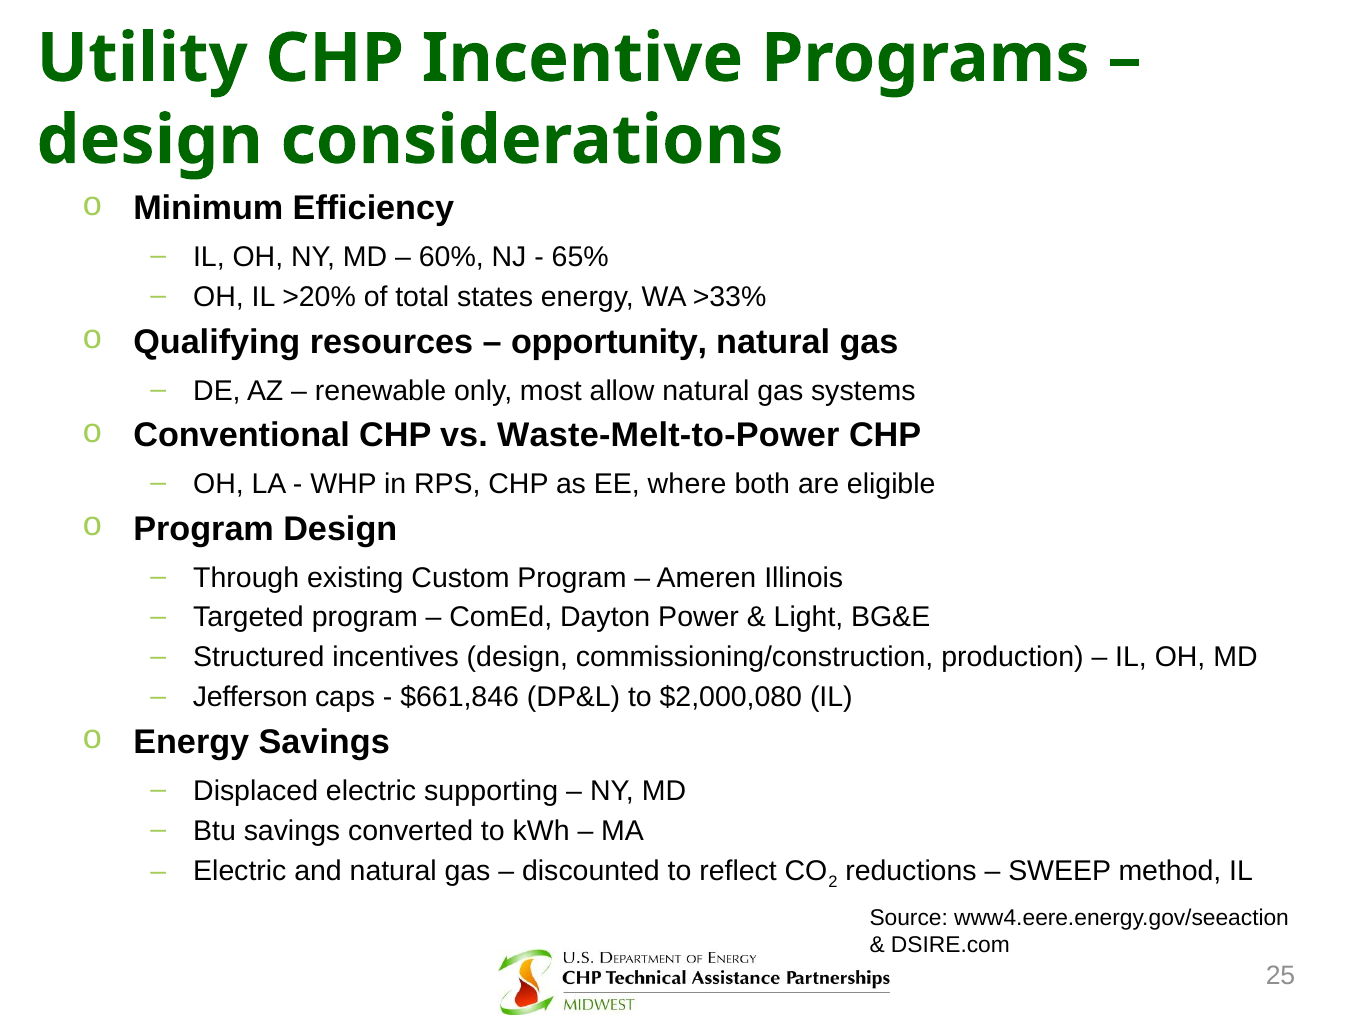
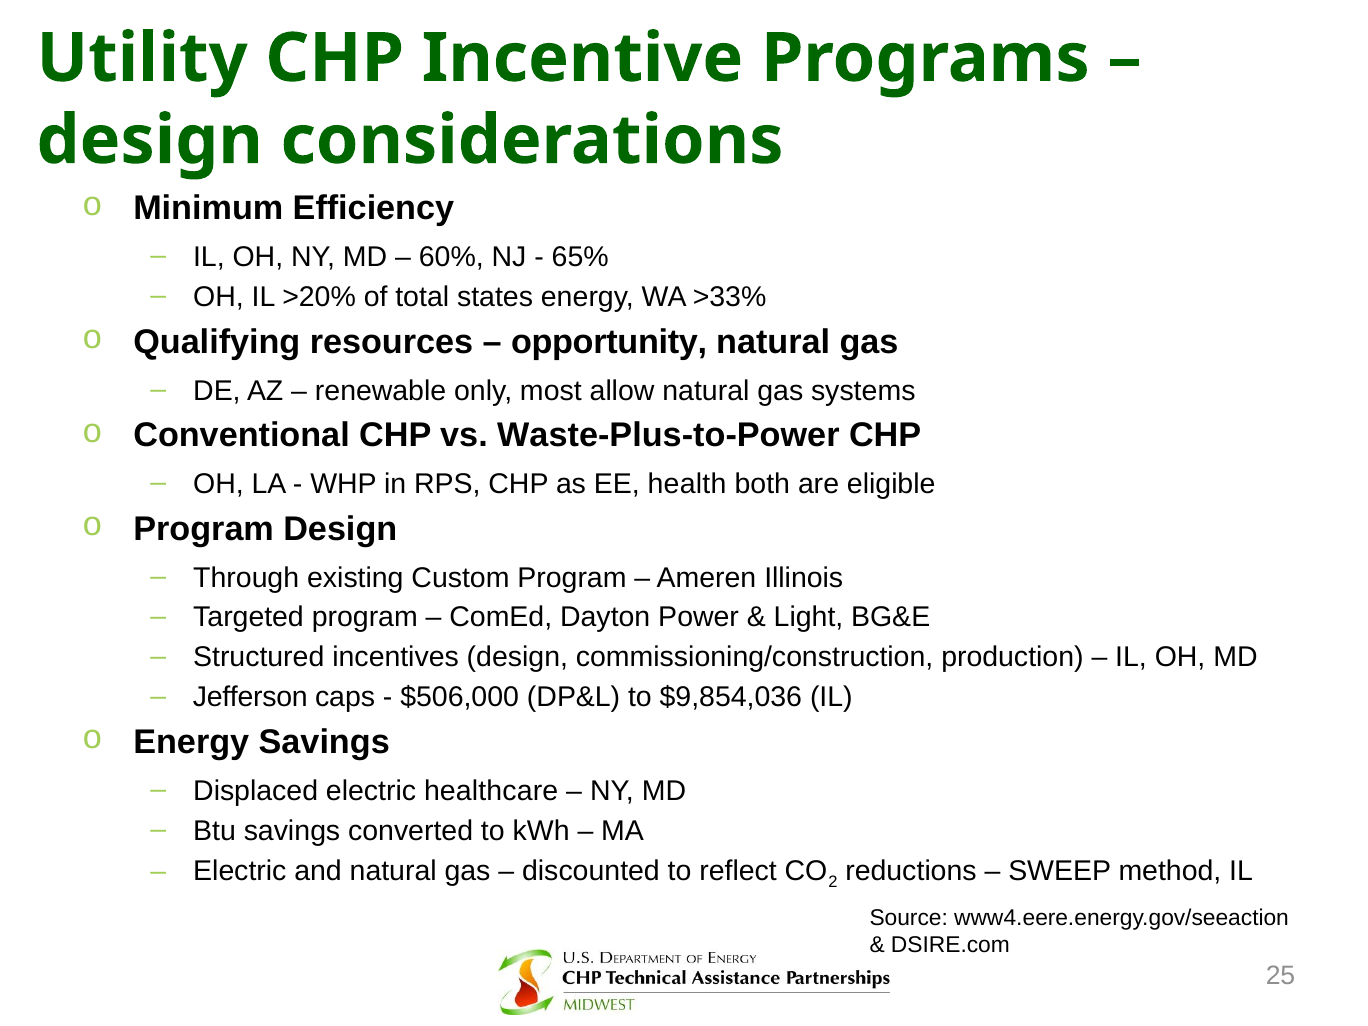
Waste-Melt-to-Power: Waste-Melt-to-Power -> Waste-Plus-to-Power (668, 435)
where: where -> health (687, 484)
$661,846: $661,846 -> $506,000 (460, 697)
$2,000,080: $2,000,080 -> $9,854,036 (731, 697)
supporting: supporting -> healthcare (491, 791)
